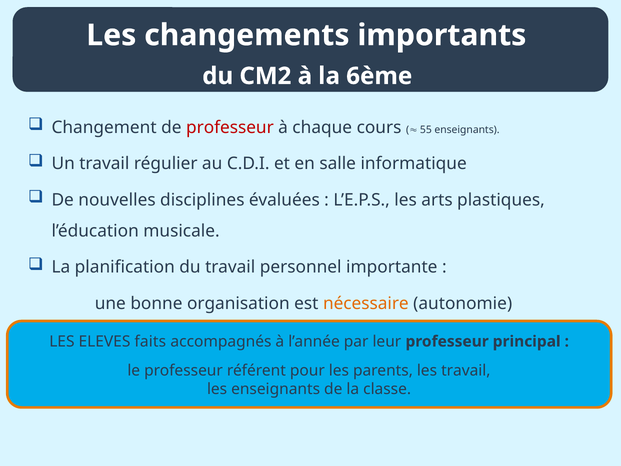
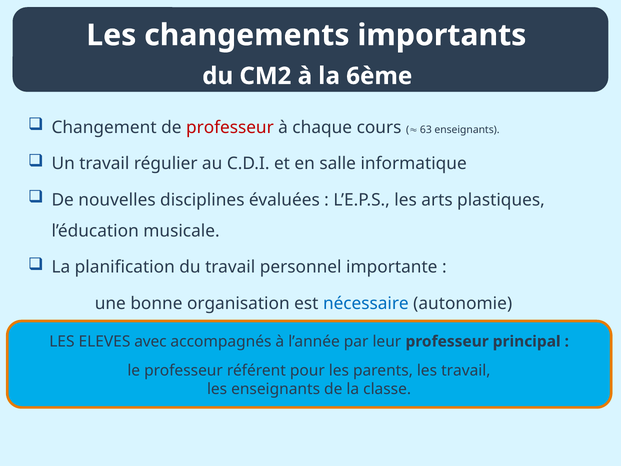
55: 55 -> 63 (426, 130)
nécessaire colour: orange -> blue (366, 303)
faits: faits -> avec (150, 341)
